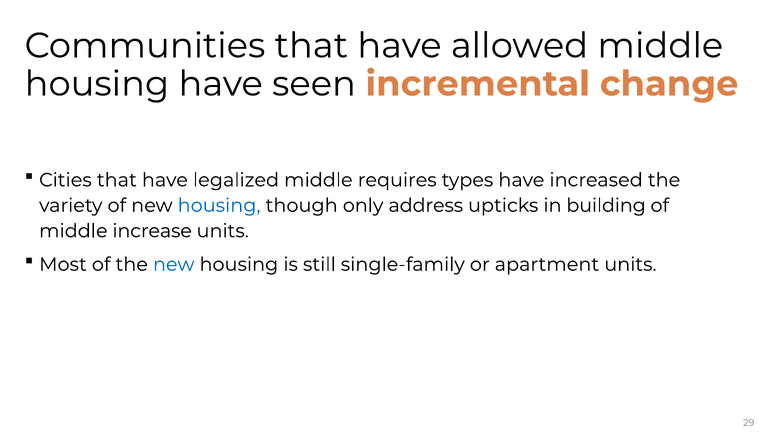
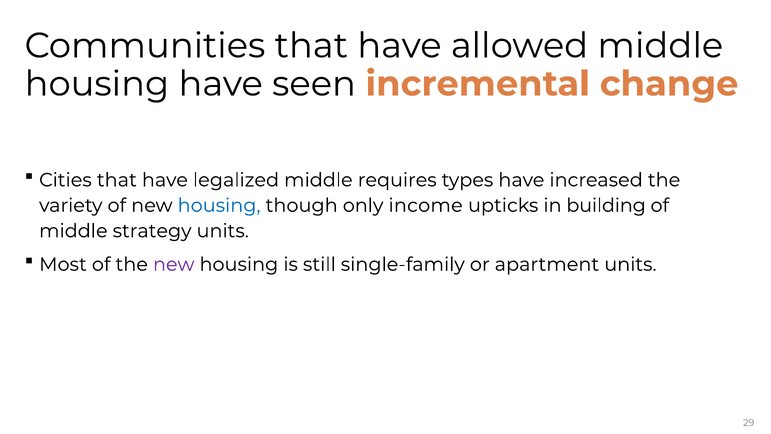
address: address -> income (426, 205)
increase: increase -> strategy (152, 231)
new colour: blue -> purple (174, 264)
